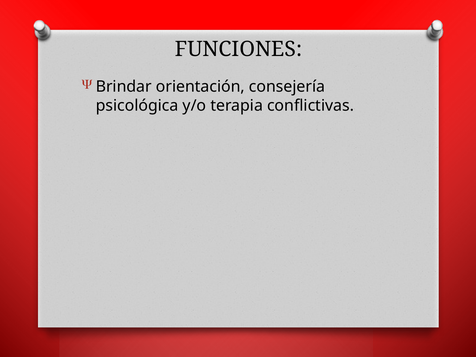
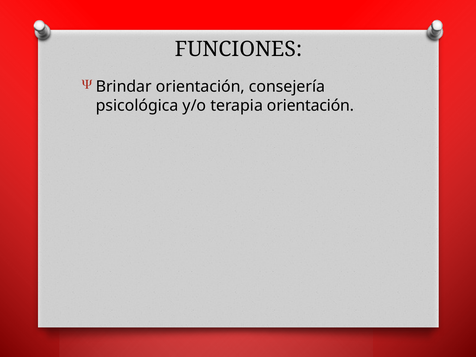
terapia conflictivas: conflictivas -> orientación (311, 106)
